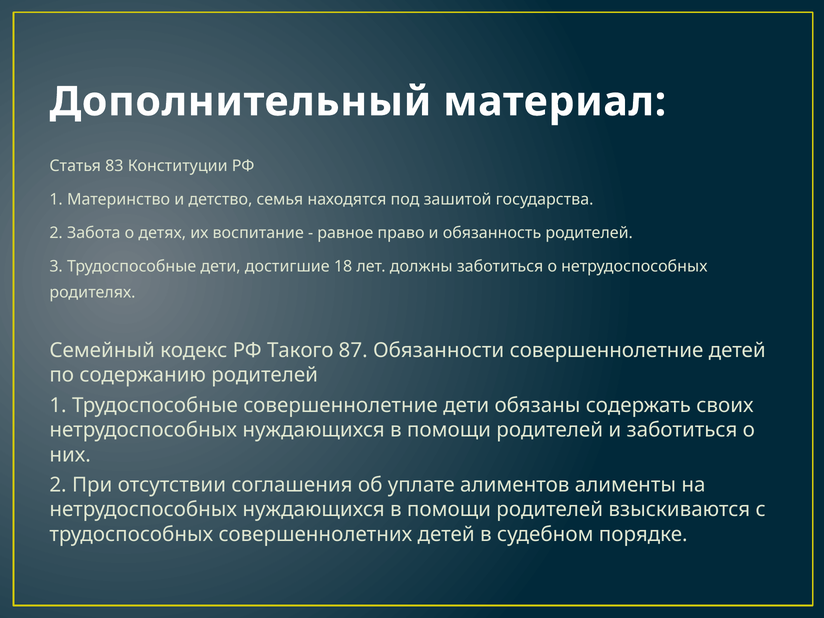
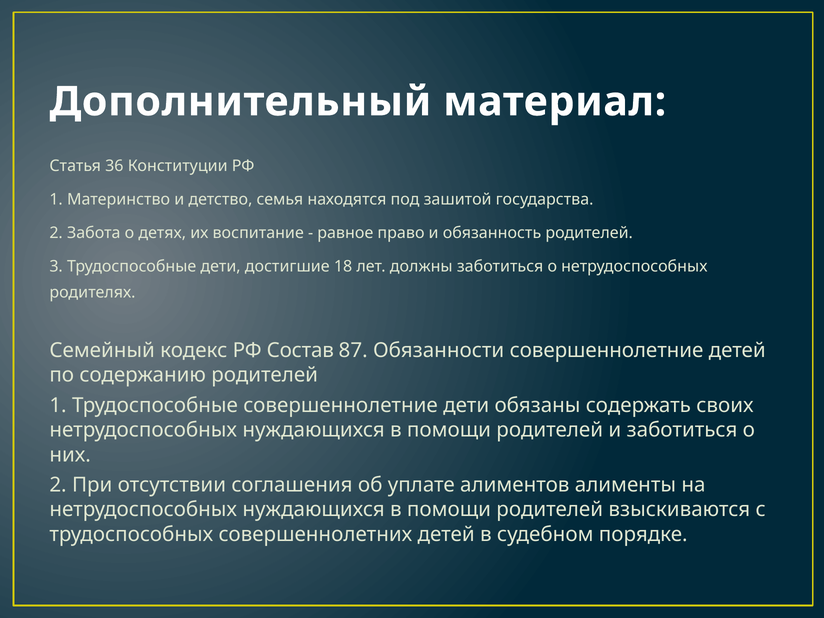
83: 83 -> 36 (114, 166)
Такого: Такого -> Состав (300, 350)
